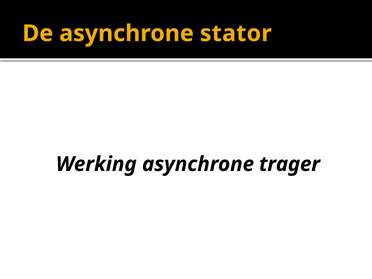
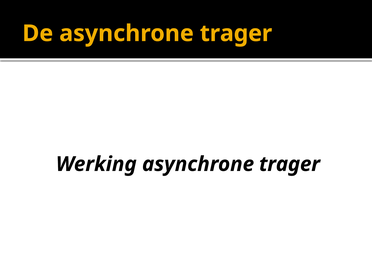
De asynchrone stator: stator -> trager (236, 33)
